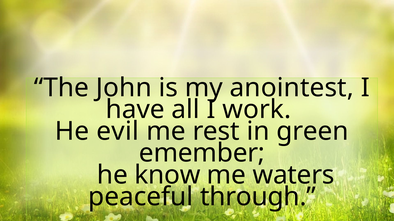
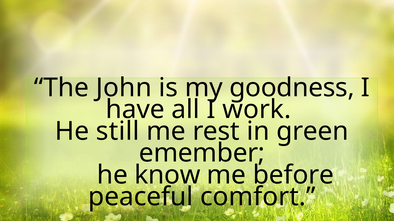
anointest: anointest -> goodness (292, 88)
evil: evil -> still (118, 132)
waters: waters -> before (293, 175)
through: through -> comfort (258, 197)
